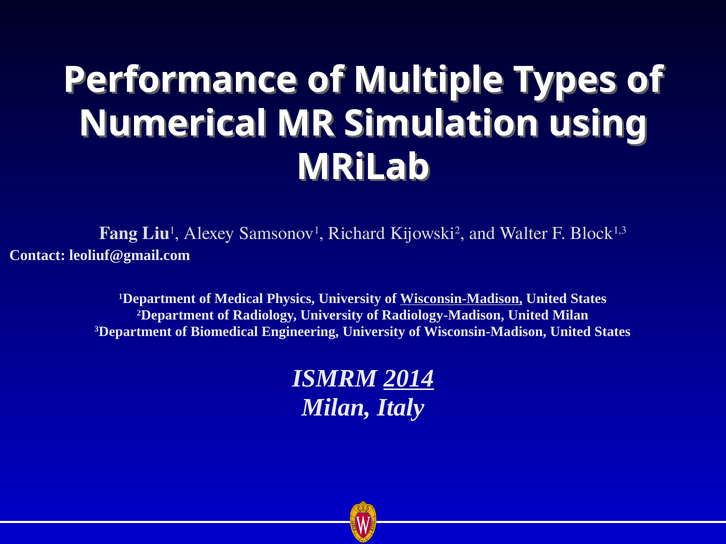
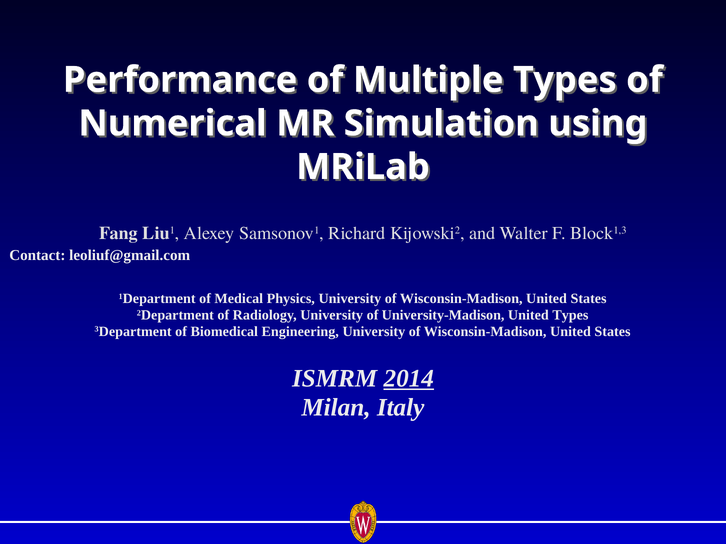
Wisconsin-Madison underline: present -> none (461, 299)
Radiology-Madison: Radiology-Madison -> University-Madison (443, 315)
United Milan: Milan -> Types (570, 315)
